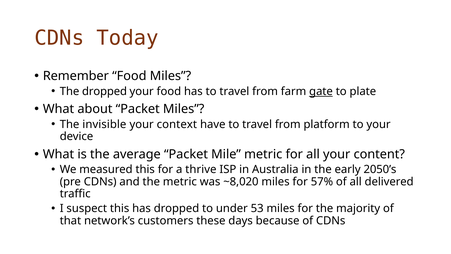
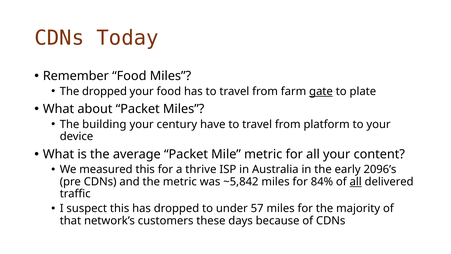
invisible: invisible -> building (104, 124)
context: context -> century (177, 124)
2050’s: 2050’s -> 2096’s (380, 169)
~8,020: ~8,020 -> ~5,842 (241, 182)
57%: 57% -> 84% (322, 182)
all underline: none -> present (356, 182)
53: 53 -> 57 (257, 208)
